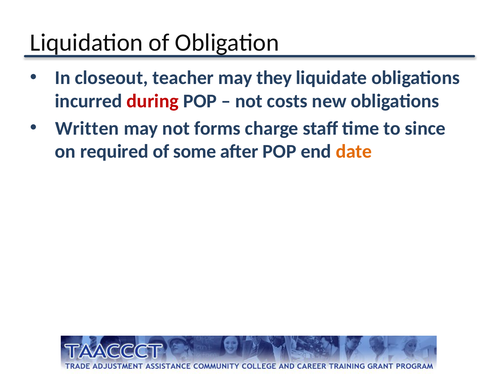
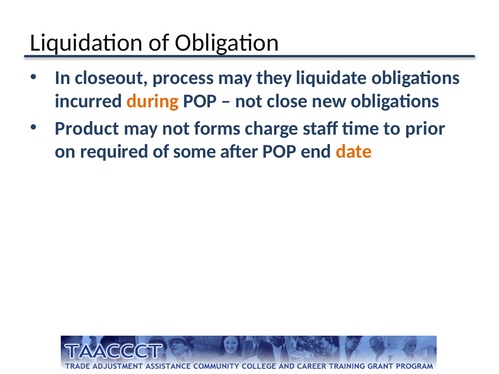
teacher: teacher -> process (183, 78)
during colour: red -> orange (153, 101)
costs: costs -> close (287, 101)
Written: Written -> Product (87, 128)
since: since -> prior (425, 128)
